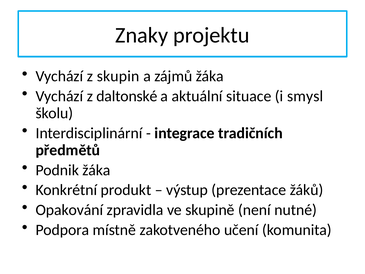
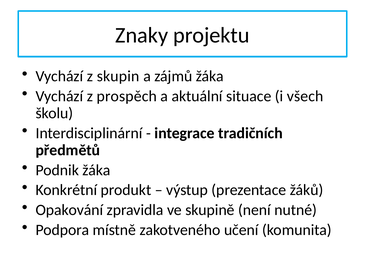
daltonské: daltonské -> prospěch (127, 96)
smysl: smysl -> všech (305, 96)
